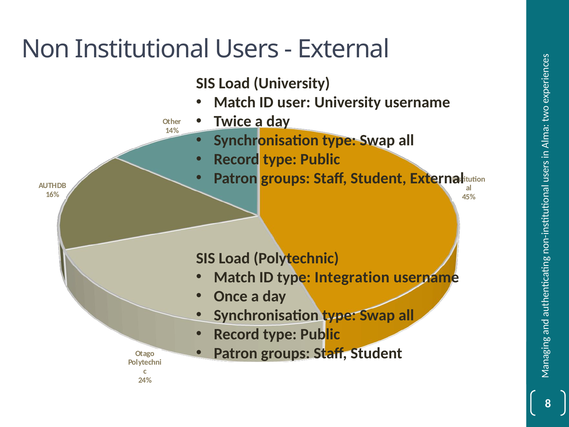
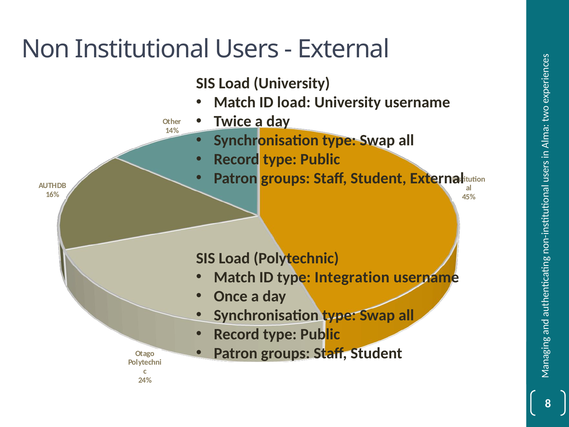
ID user: user -> load (294, 102)
